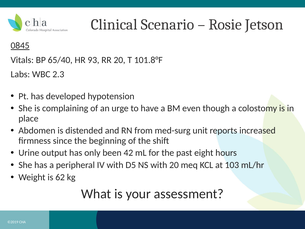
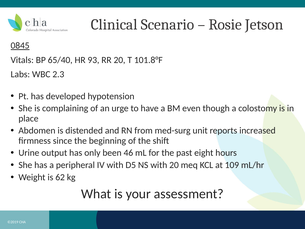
42: 42 -> 46 (128, 153)
103: 103 -> 109 (232, 165)
